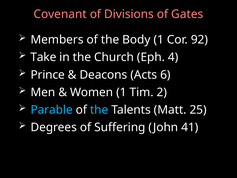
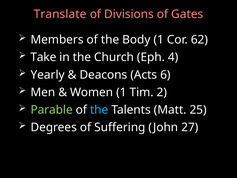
Covenant: Covenant -> Translate (60, 14)
92: 92 -> 62 (199, 40)
Prince: Prince -> Yearly (48, 75)
Parable colour: light blue -> light green (52, 110)
41: 41 -> 27 (190, 127)
